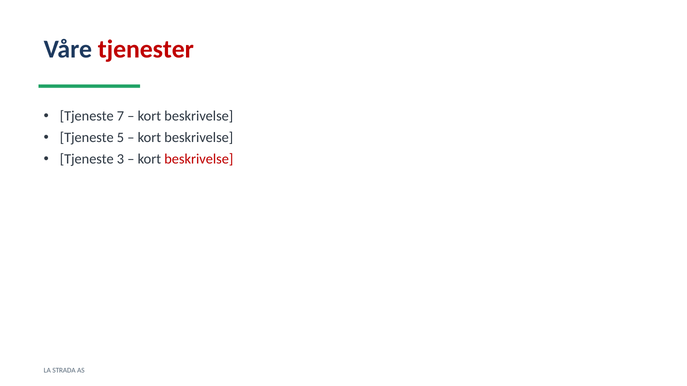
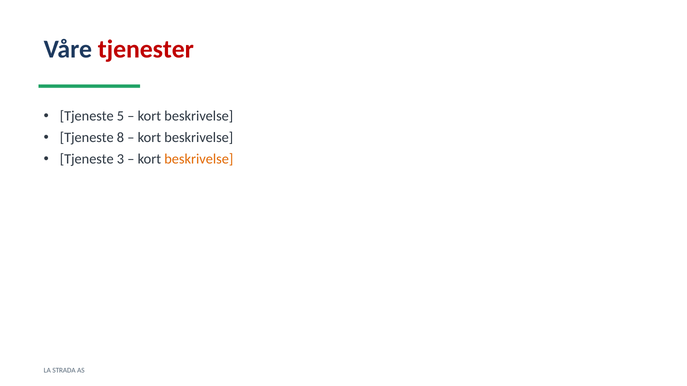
7: 7 -> 5 (120, 116)
5: 5 -> 8 (120, 138)
beskrivelse colour: red -> orange (199, 159)
